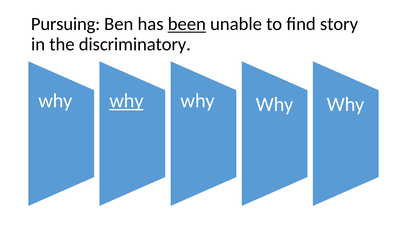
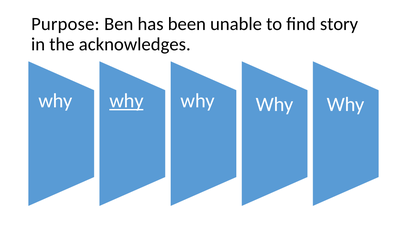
Pursuing: Pursuing -> Purpose (65, 24)
been underline: present -> none (187, 24)
discriminatory: discriminatory -> acknowledges (135, 44)
